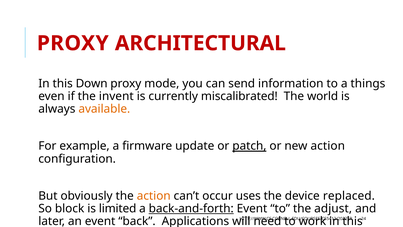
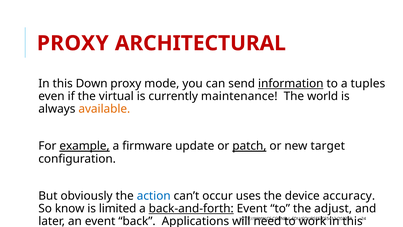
information underline: none -> present (291, 83)
things: things -> tuples (368, 83)
invent: invent -> virtual (116, 96)
miscalibrated: miscalibrated -> maintenance (239, 96)
example underline: none -> present (85, 146)
new action: action -> target (328, 146)
action colour: orange -> blue (154, 196)
replaced: replaced -> accuracy (349, 196)
block: block -> know (70, 208)
